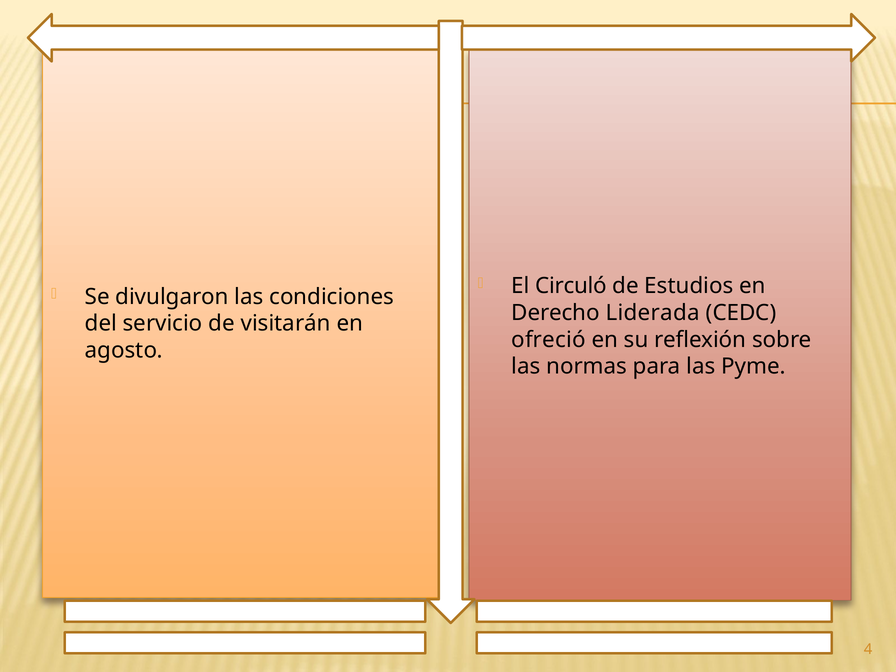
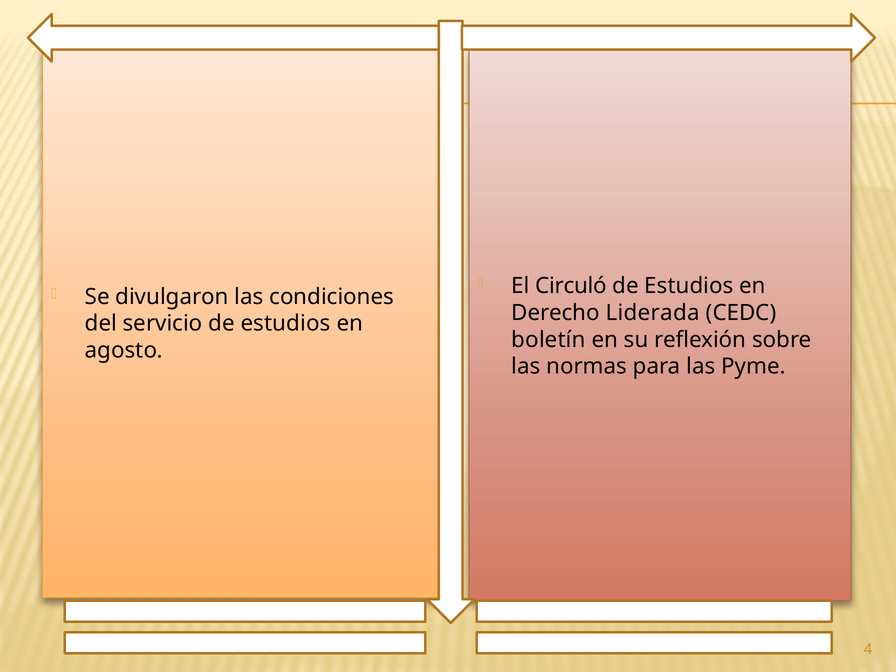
servicio de visitarán: visitarán -> estudios (286, 324)
ofreció: ofreció -> boletín (549, 340)
